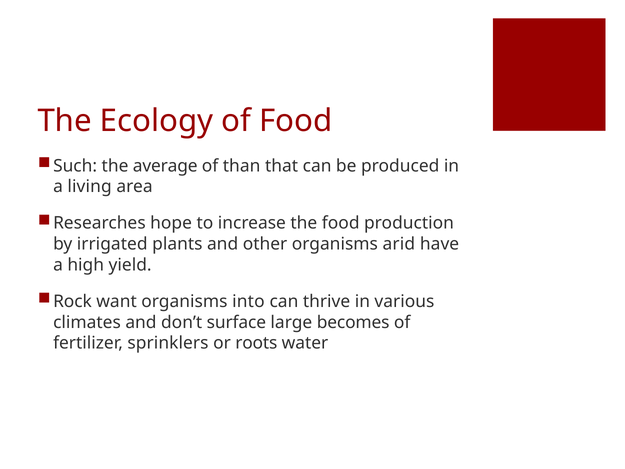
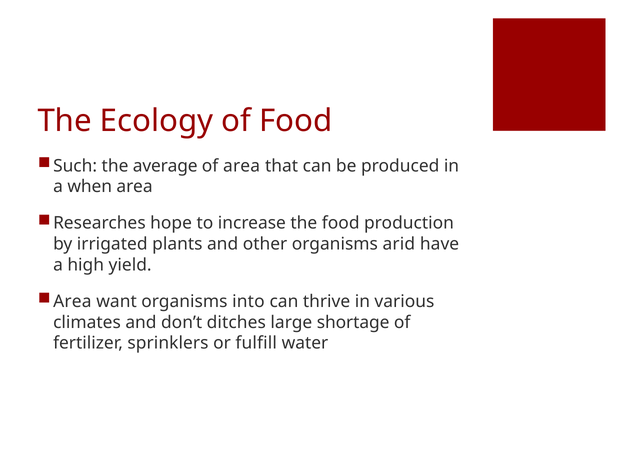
of than: than -> area (242, 166)
living: living -> when (90, 187)
Rock: Rock -> Area (72, 301)
surface: surface -> ditches (236, 322)
becomes: becomes -> shortage (353, 322)
roots: roots -> fulfill (256, 343)
